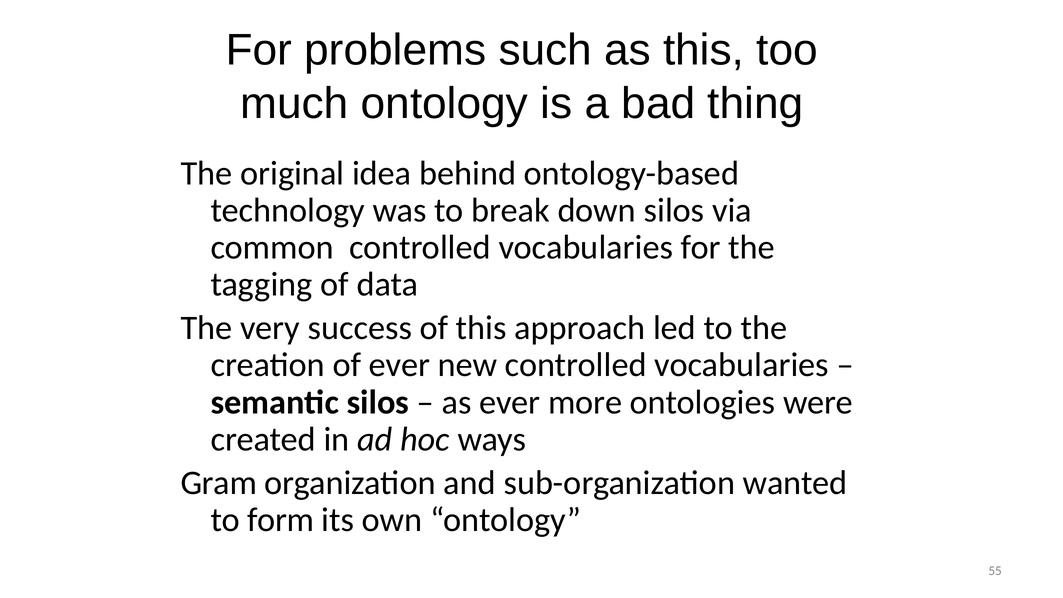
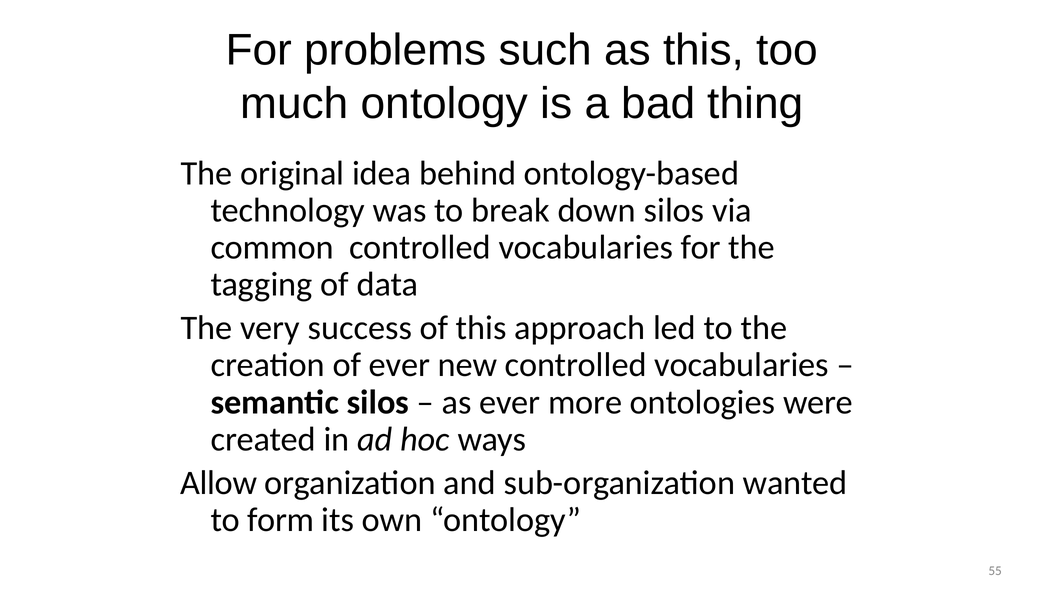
Gram: Gram -> Allow (219, 483)
